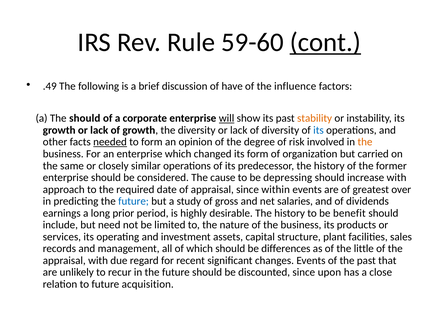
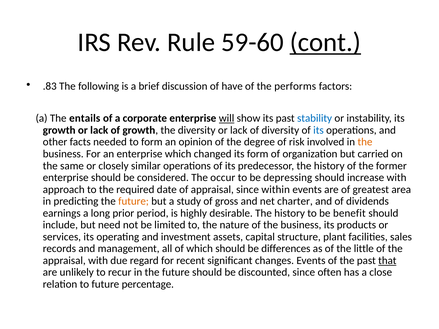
.49: .49 -> .83 (50, 86)
influence: influence -> performs (295, 86)
The should: should -> entails (85, 118)
stability colour: orange -> blue (315, 118)
needed underline: present -> none (110, 142)
cause: cause -> occur (223, 178)
over: over -> area (401, 190)
future colour: blue -> orange (134, 201)
salaries: salaries -> charter (295, 201)
that underline: none -> present (387, 261)
upon: upon -> often (330, 273)
acquisition: acquisition -> percentage (148, 284)
